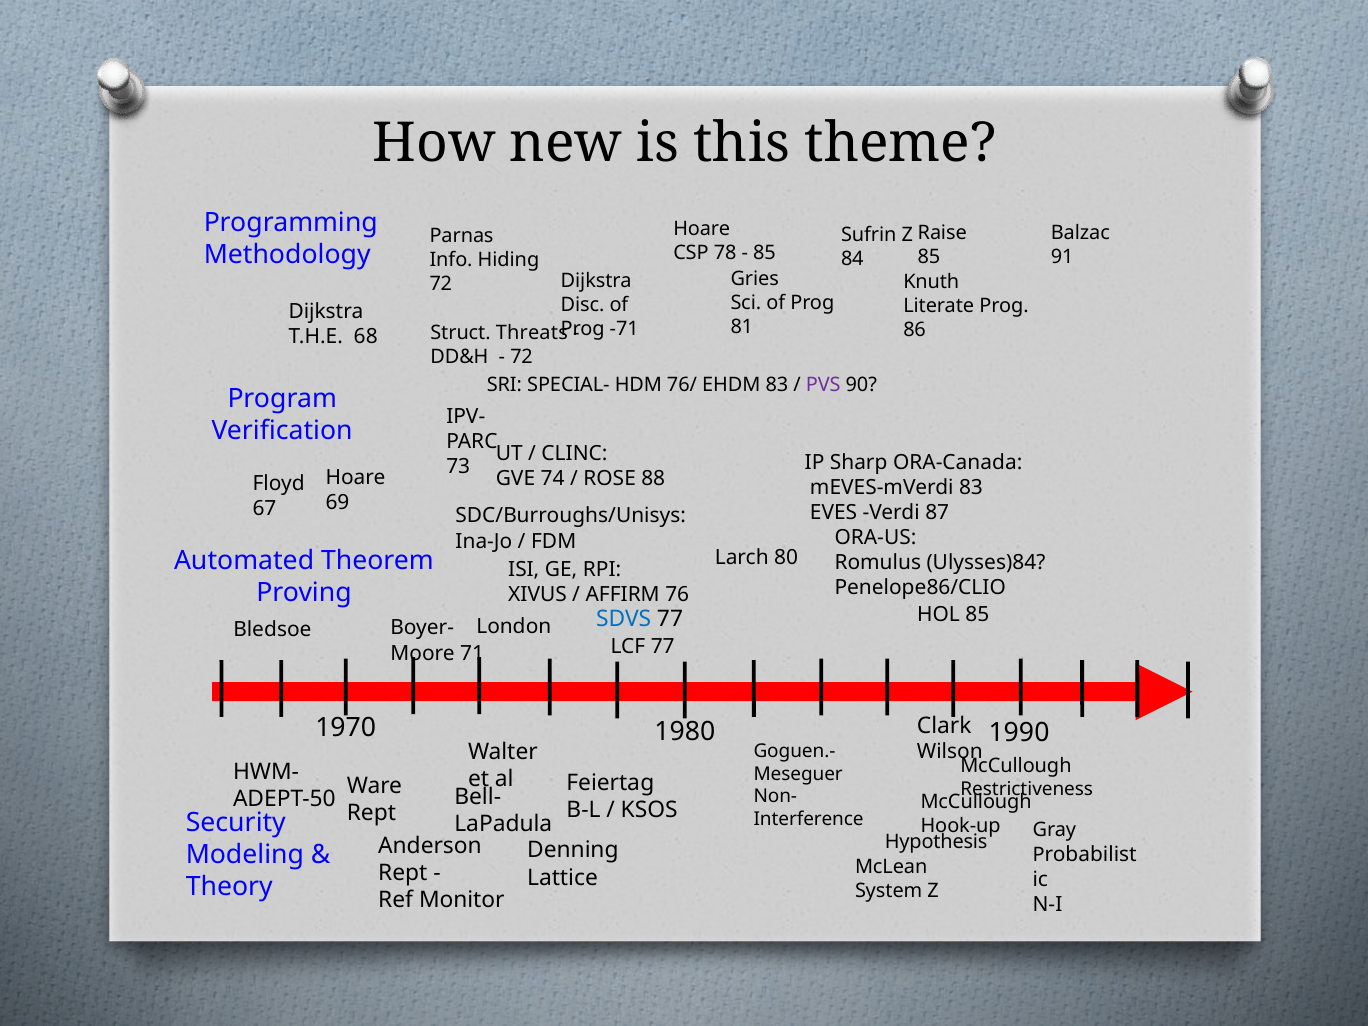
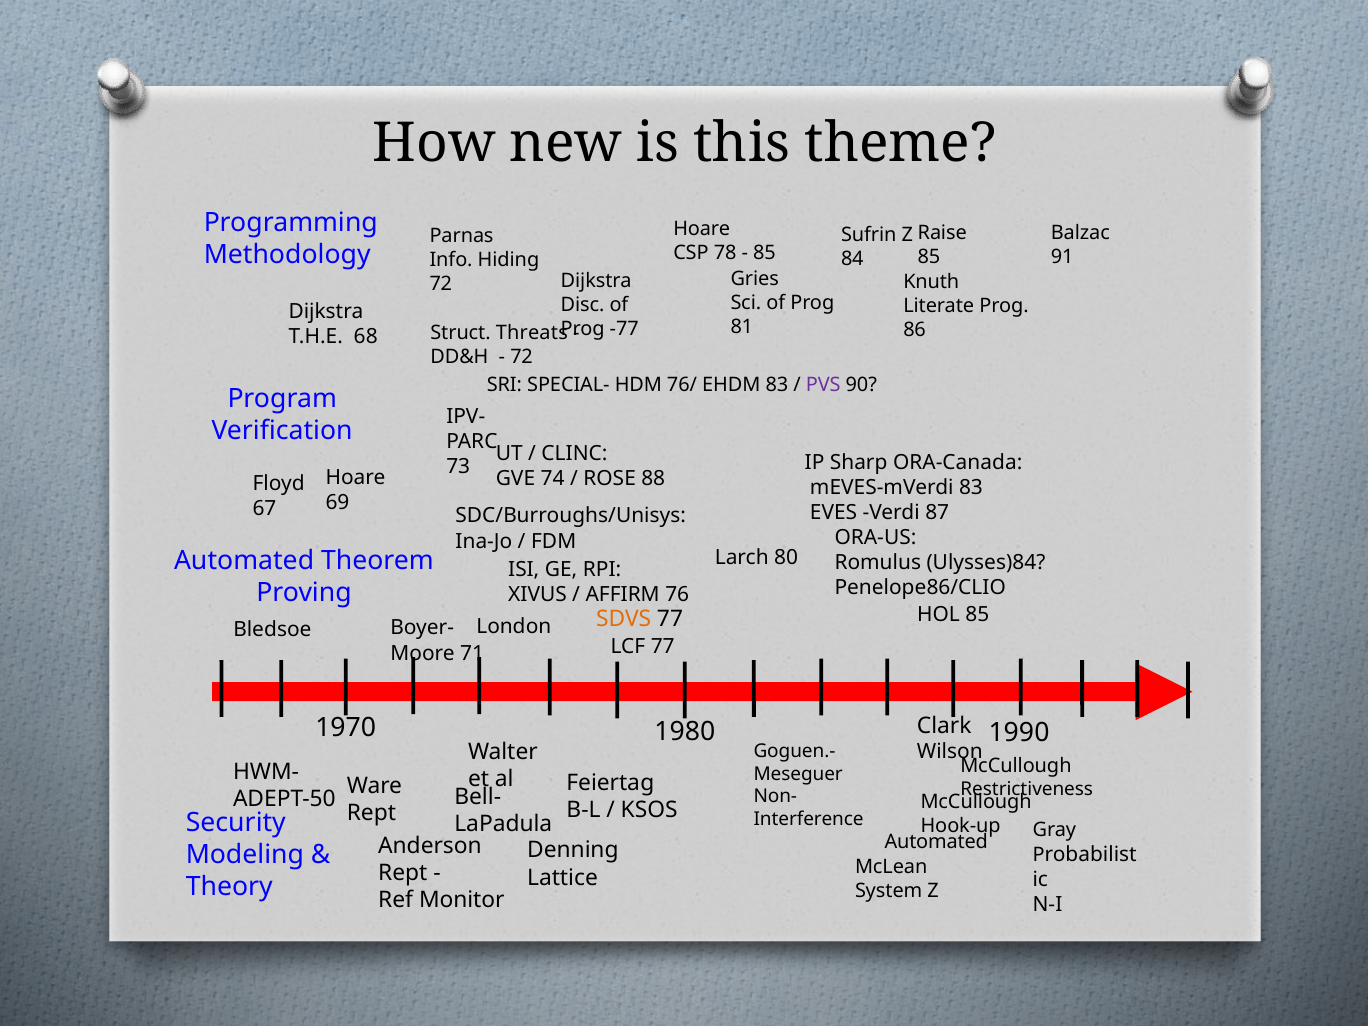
-71: -71 -> -77 (624, 328)
SDVS colour: blue -> orange (624, 619)
Hypothesis: Hypothesis -> Automated (936, 842)
